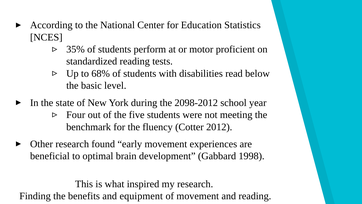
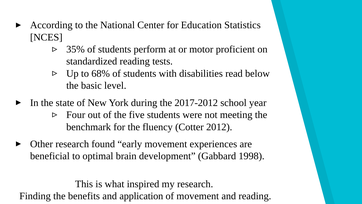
2098-2012: 2098-2012 -> 2017-2012 (196, 103)
equipment: equipment -> application (141, 196)
